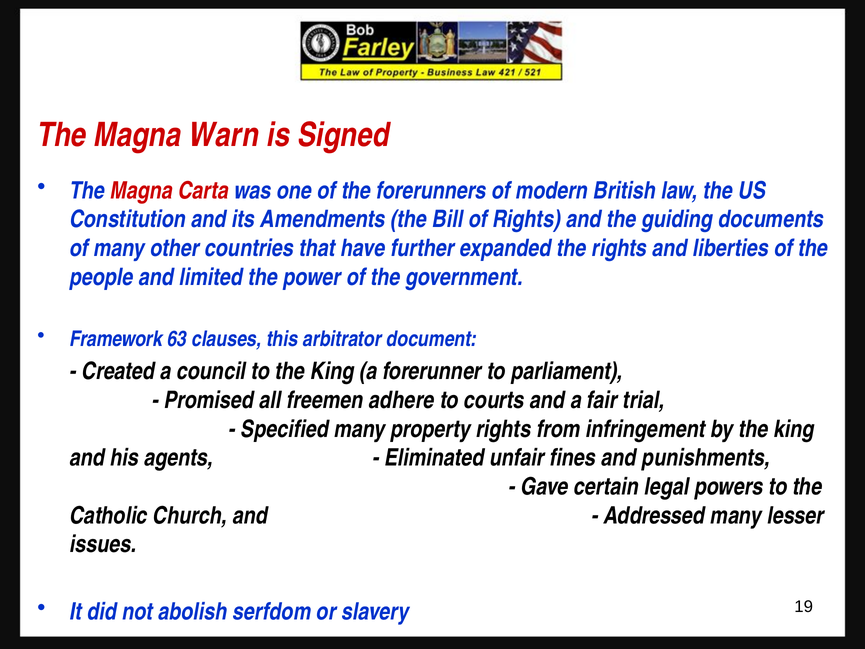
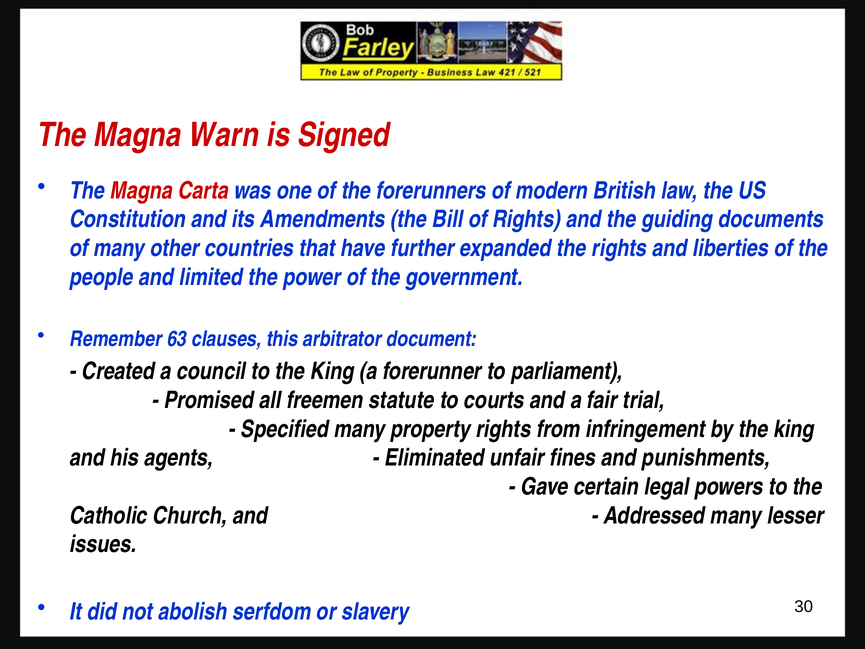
Framework: Framework -> Remember (116, 339)
adhere: adhere -> statute (402, 400)
19: 19 -> 30 (804, 606)
